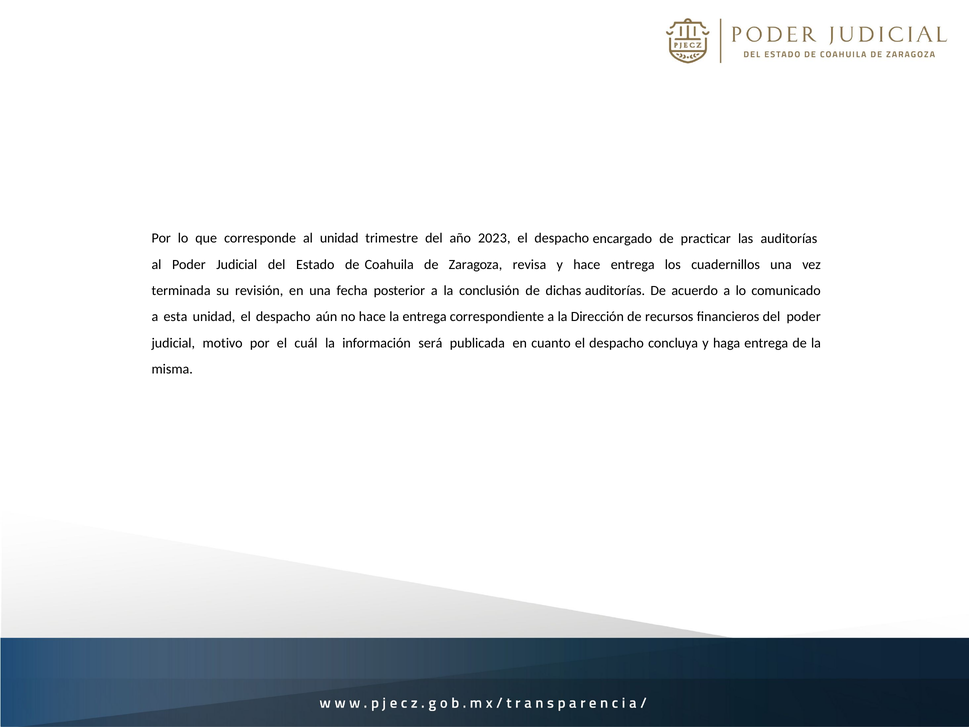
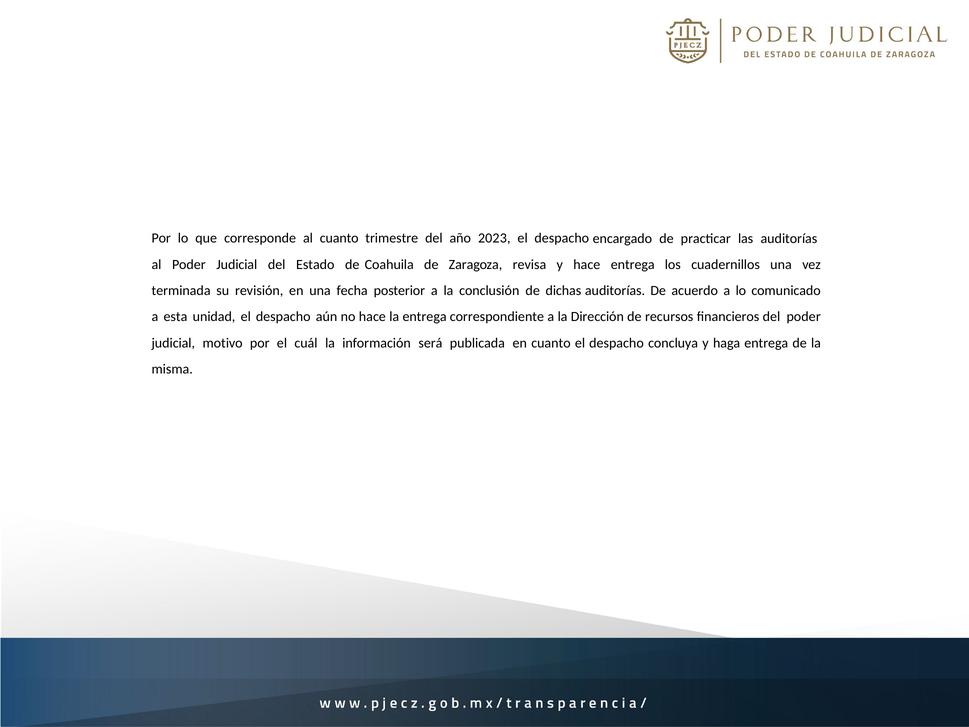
al unidad: unidad -> cuanto (339, 238)
